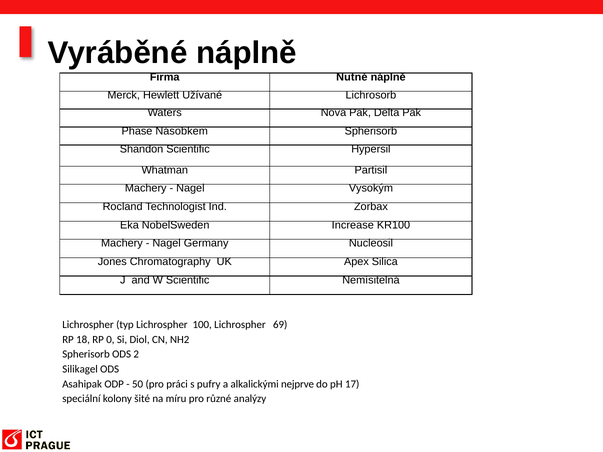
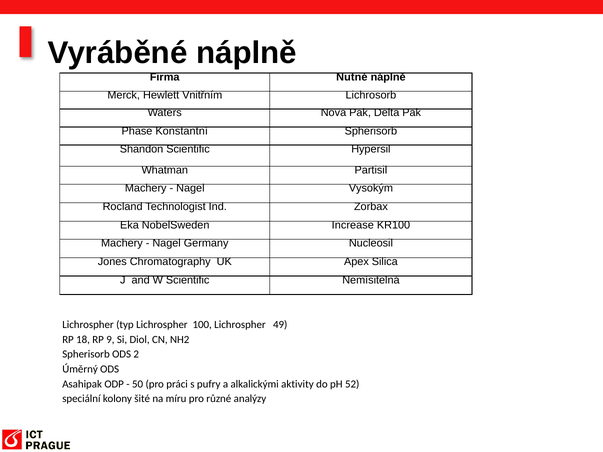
Užívané: Užívané -> Vnitřním (202, 95)
Násobkem: Násobkem -> Konstantní (182, 131)
69: 69 -> 49 (280, 325)
0: 0 -> 9 (110, 340)
Silikagel: Silikagel -> Úměrný (80, 369)
nejprve: nejprve -> aktivity (297, 384)
17: 17 -> 52 (352, 384)
